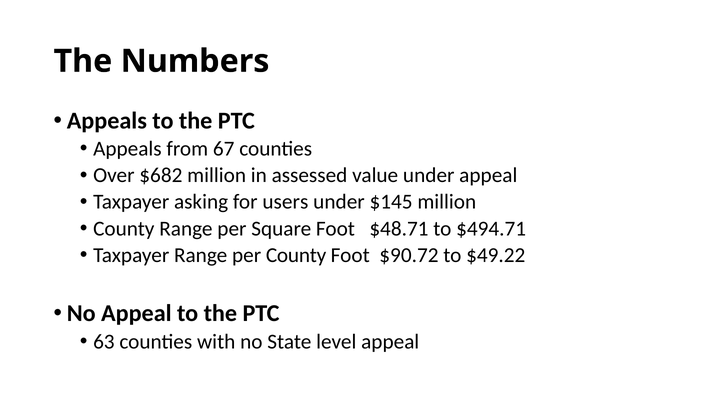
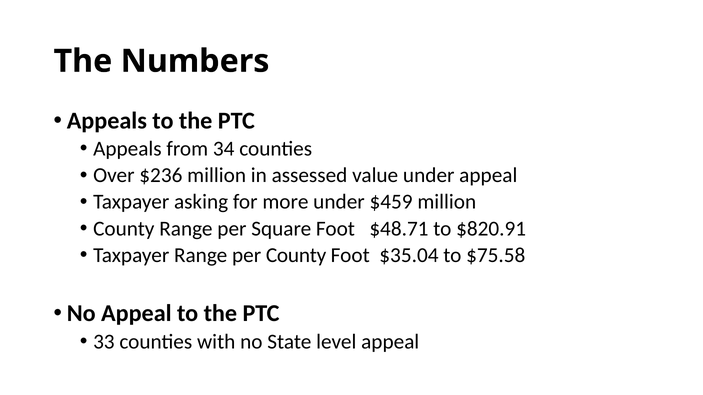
67: 67 -> 34 (224, 149)
$682: $682 -> $236 (161, 176)
users: users -> more (285, 202)
$145: $145 -> $459 (391, 202)
$494.71: $494.71 -> $820.91 (491, 229)
$90.72: $90.72 -> $35.04 (409, 255)
$49.22: $49.22 -> $75.58 (496, 255)
63: 63 -> 33 (104, 342)
